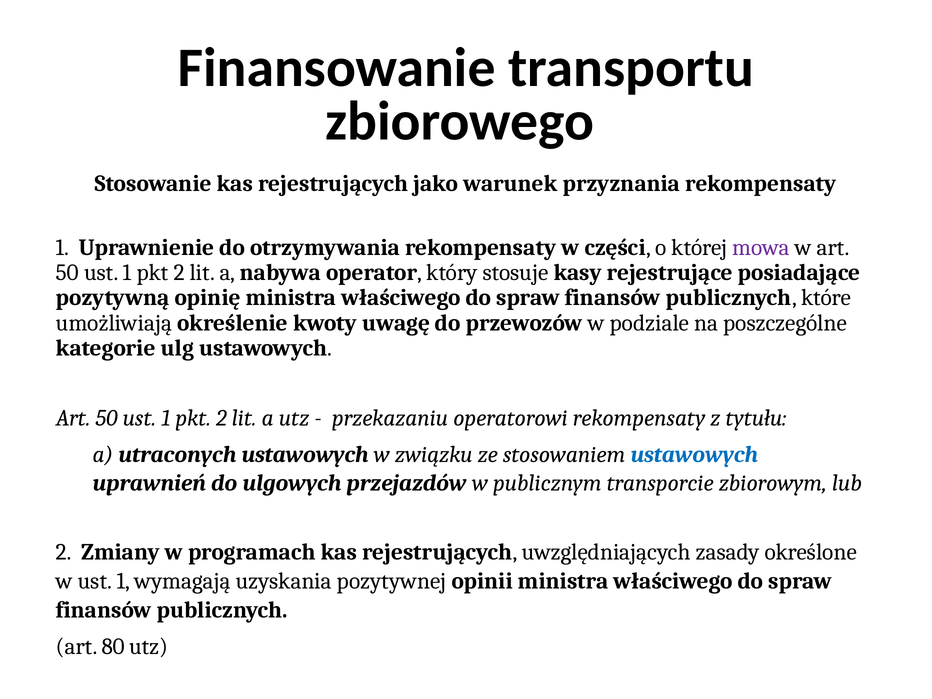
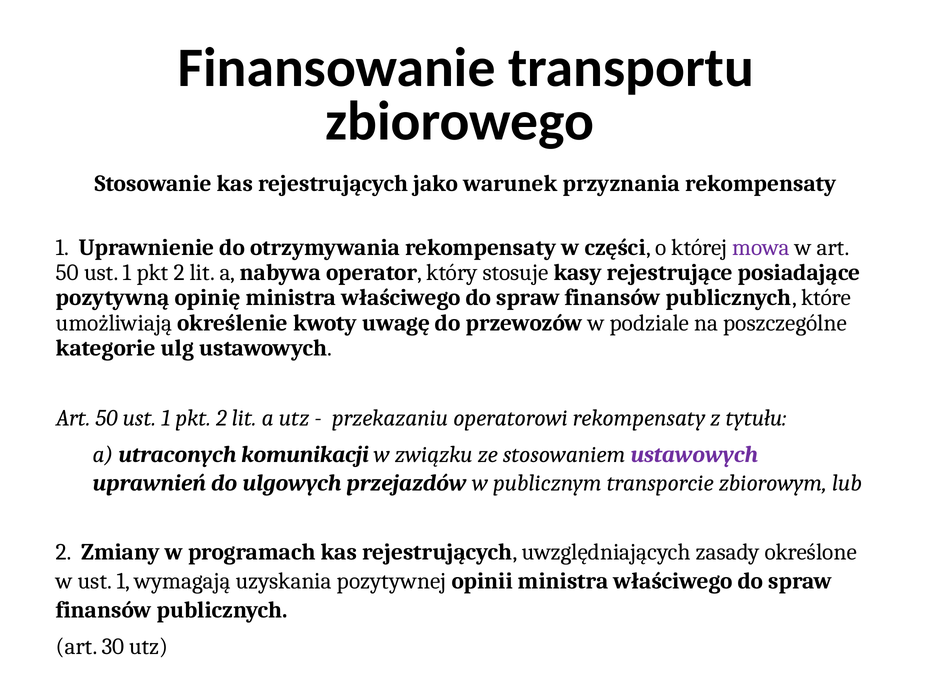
utraconych ustawowych: ustawowych -> komunikacji (305, 454)
ustawowych colour: blue -> purple (694, 454)
80: 80 -> 30 (113, 646)
